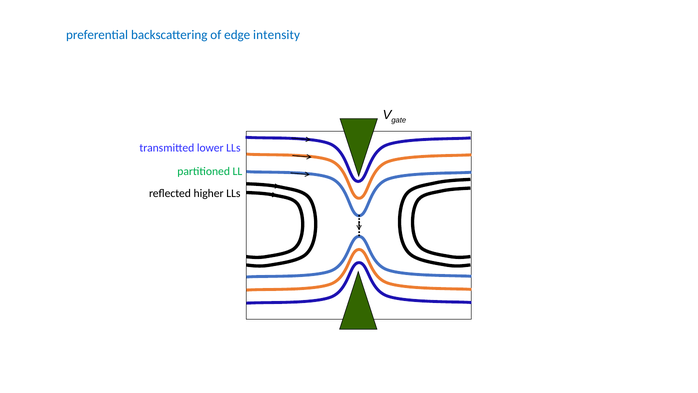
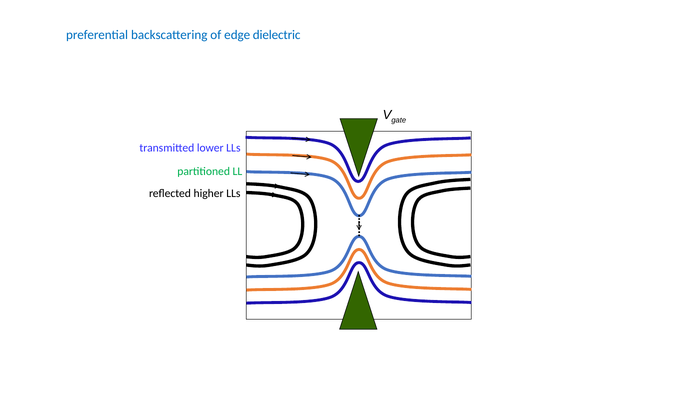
intensity: intensity -> dielectric (277, 35)
